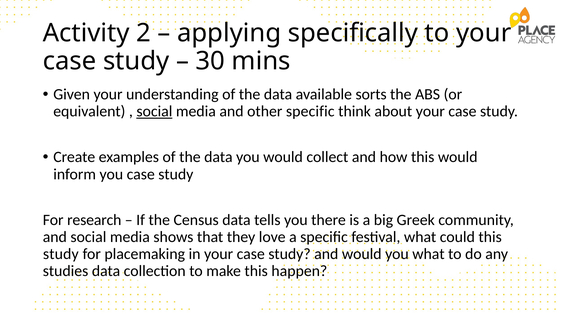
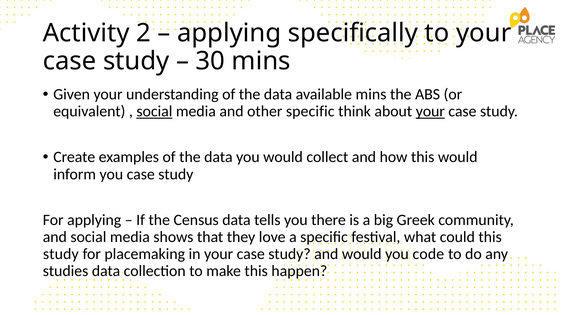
available sorts: sorts -> mins (371, 95)
your underline: none -> present (430, 112)
For research: research -> applying (94, 220)
you what: what -> code (428, 254)
